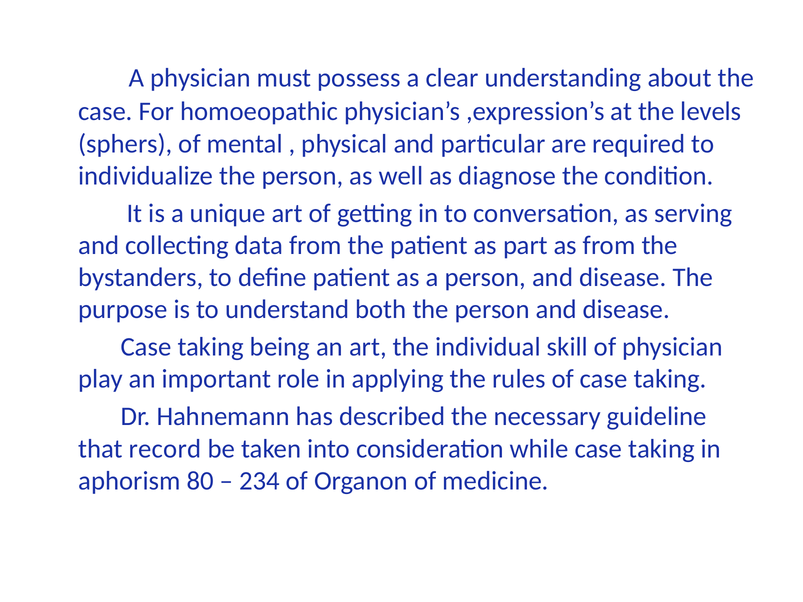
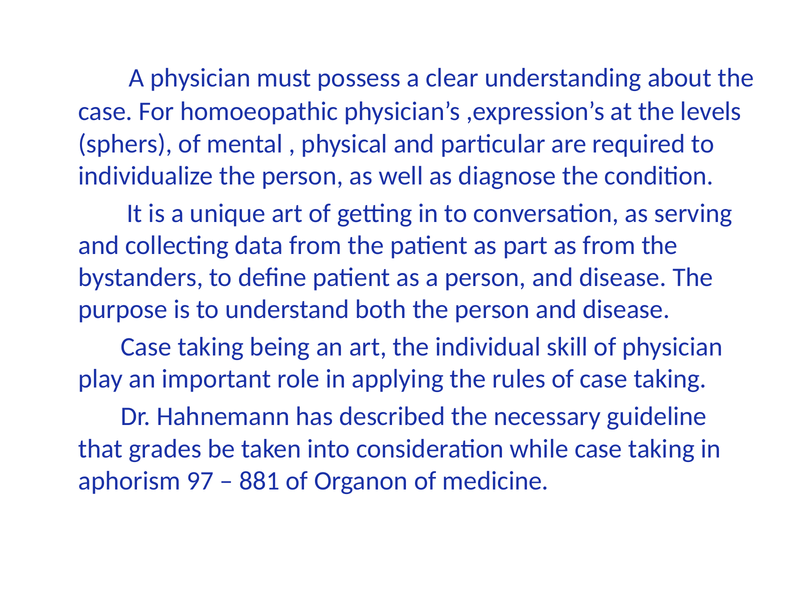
record: record -> grades (165, 449)
80: 80 -> 97 (200, 481)
234: 234 -> 881 (259, 481)
